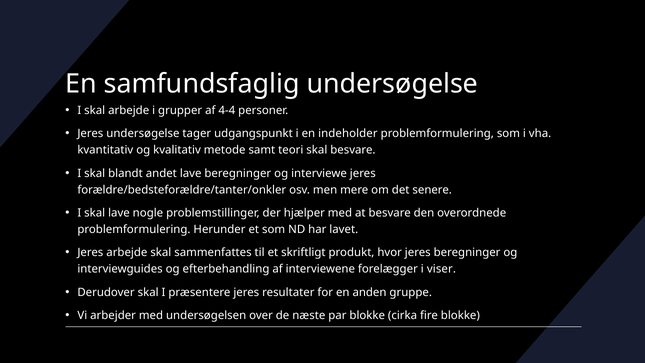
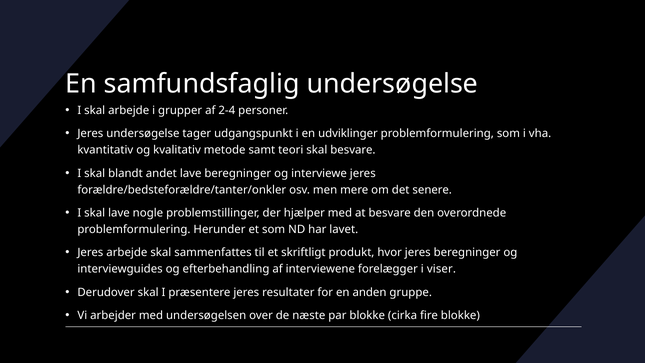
4-4: 4-4 -> 2-4 (227, 110)
indeholder: indeholder -> udviklinger (348, 134)
